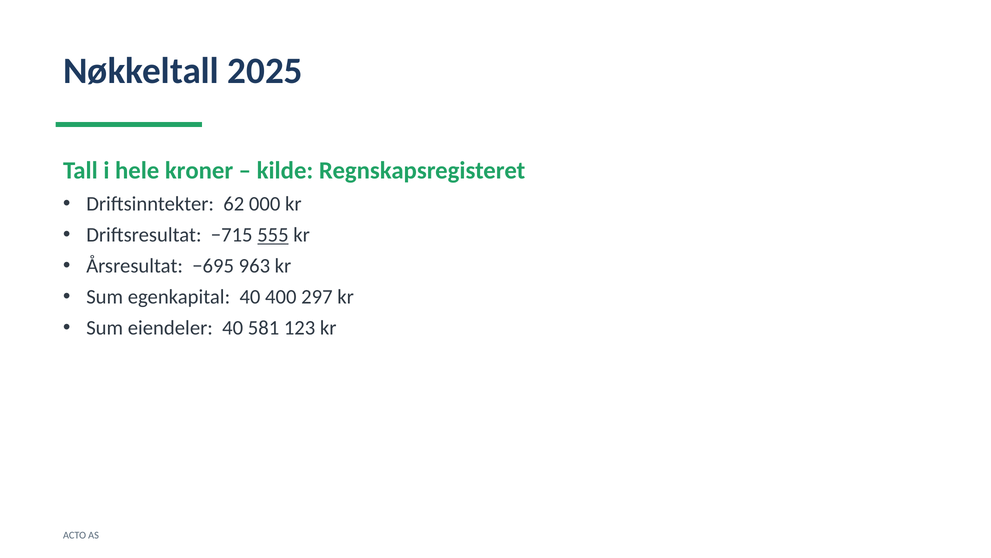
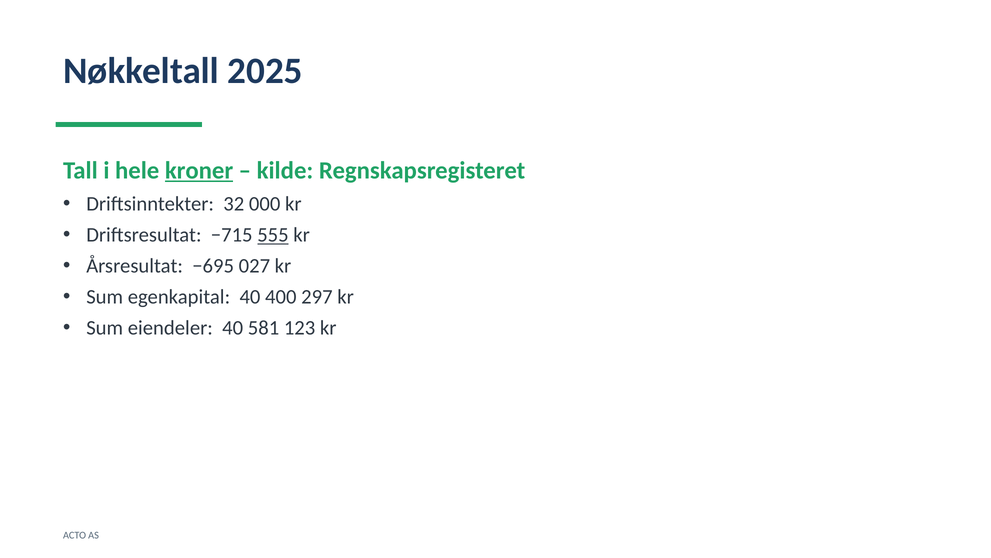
kroner underline: none -> present (199, 171)
62: 62 -> 32 (234, 204)
963: 963 -> 027 (254, 266)
